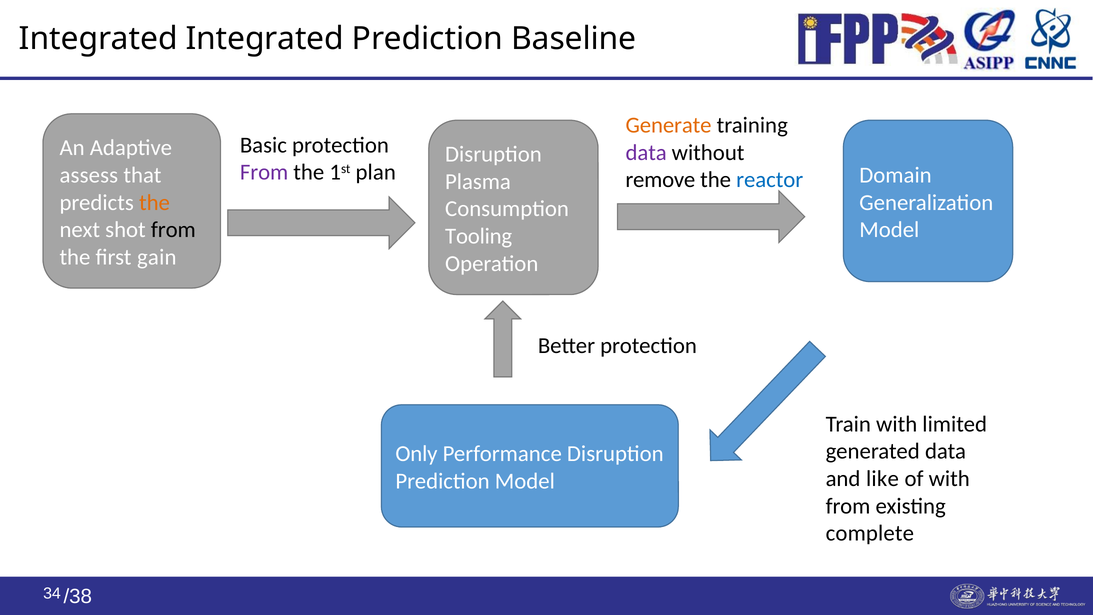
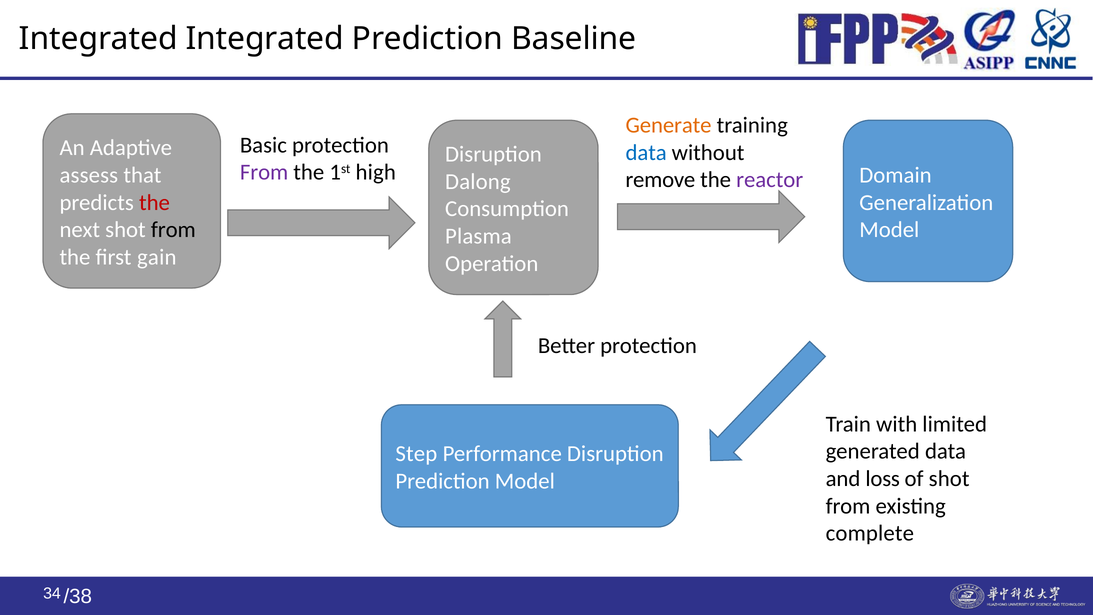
data colour: purple -> blue (646, 152)
plan: plan -> high (376, 172)
reactor colour: blue -> purple (770, 180)
Plasma: Plasma -> Dalong (478, 182)
the colour: orange -> red (154, 202)
Tooling: Tooling -> Plasma (478, 236)
Only: Only -> Step (416, 454)
like: like -> loss (883, 479)
of with: with -> shot (949, 479)
